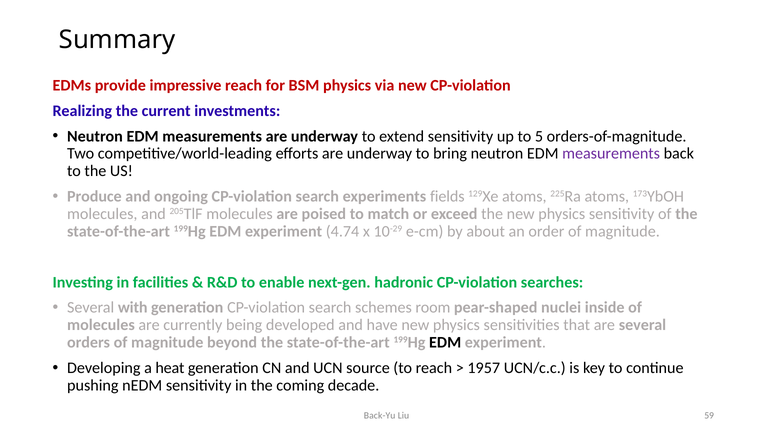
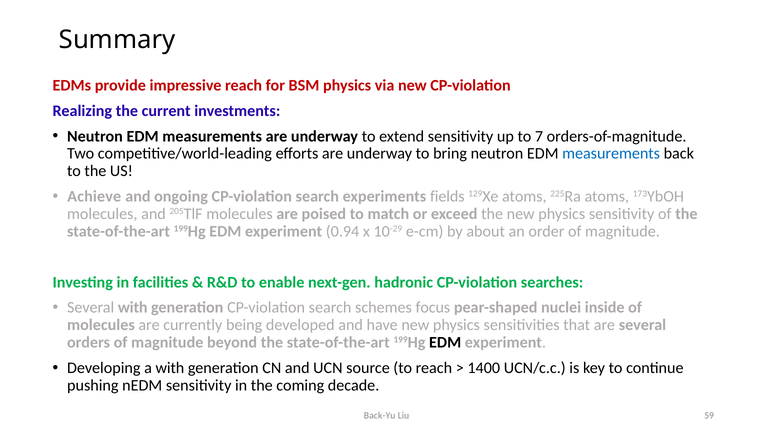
5: 5 -> 7 (539, 136)
measurements colour: purple -> blue (611, 154)
Produce: Produce -> Achieve (94, 196)
4.74: 4.74 -> 0.94 (343, 231)
room: room -> focus (433, 308)
a heat: heat -> with (170, 368)
1957: 1957 -> 1400 (484, 368)
